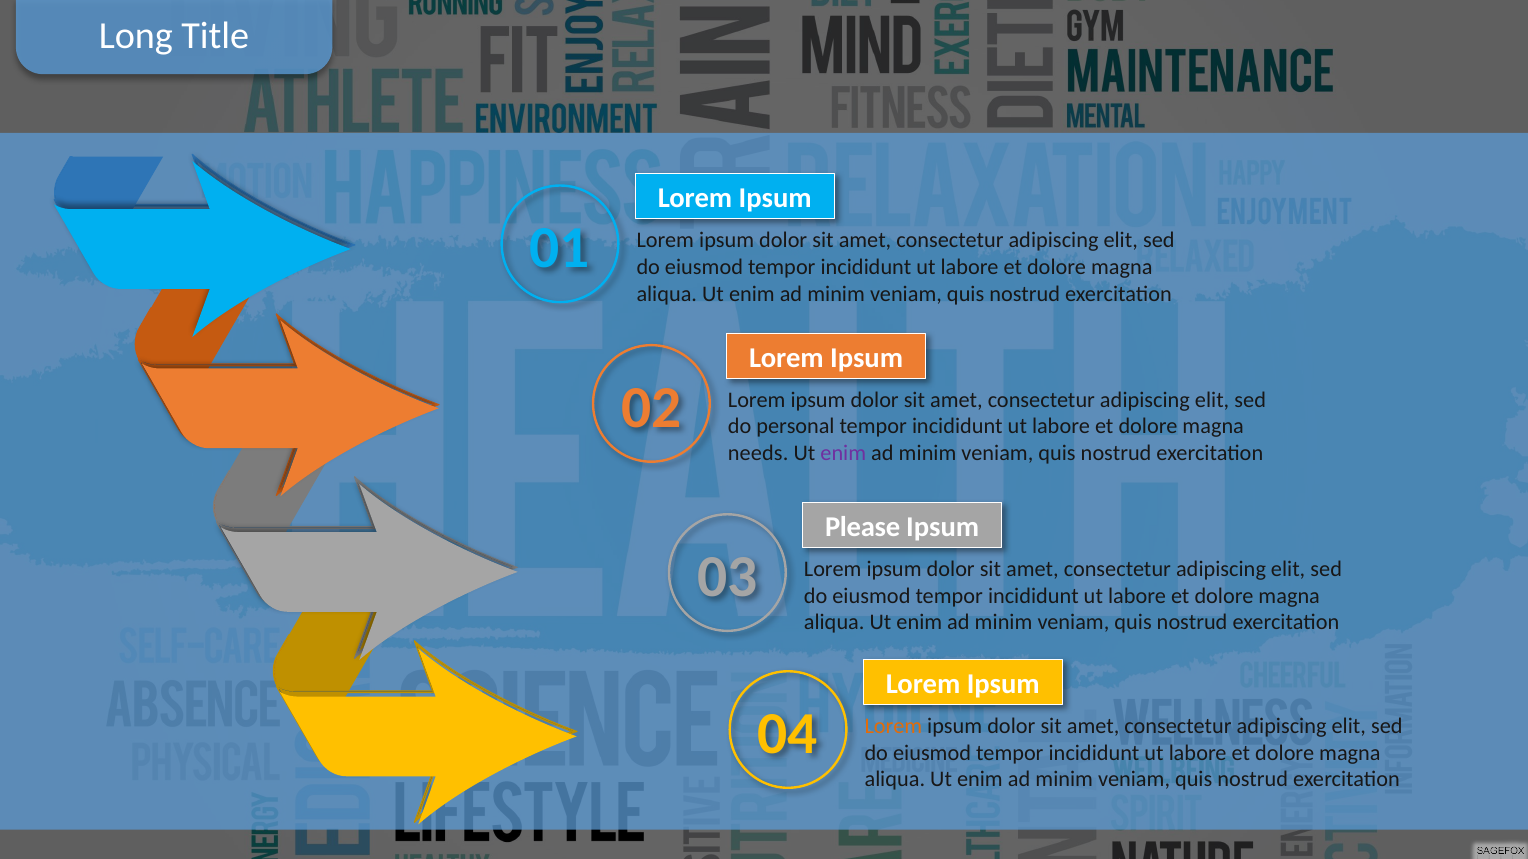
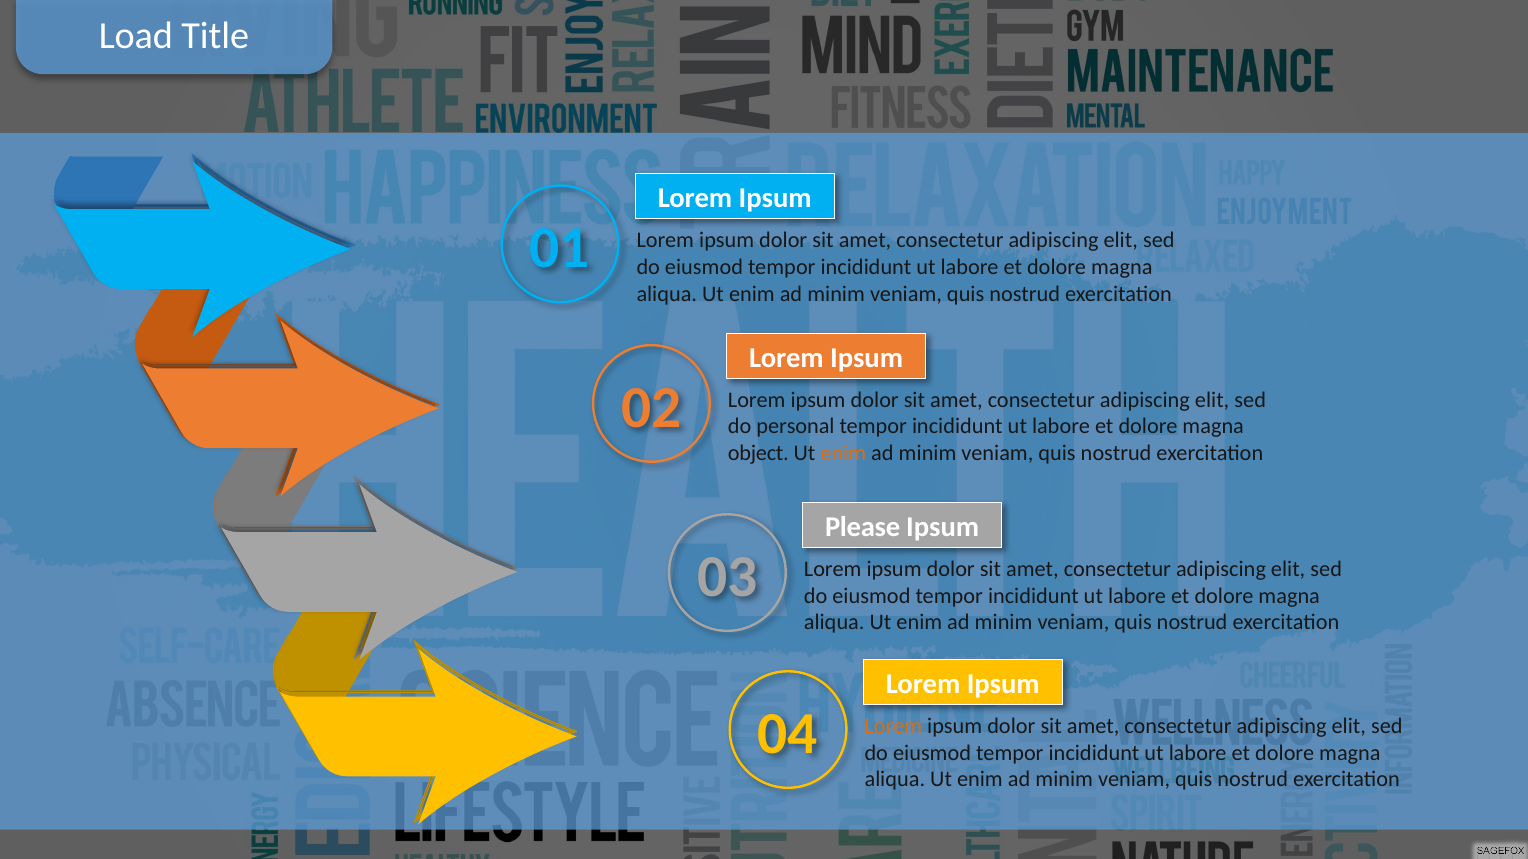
Long: Long -> Load (136, 36)
needs: needs -> object (758, 454)
enim colour: purple -> orange (843, 454)
